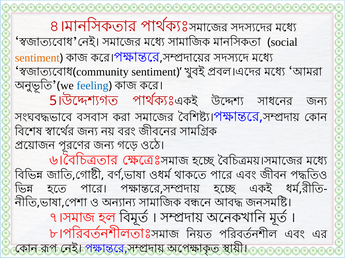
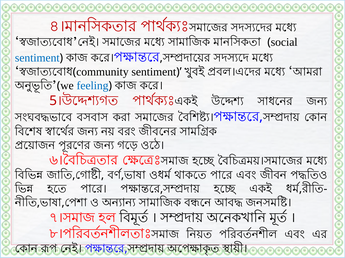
sentiment colour: orange -> blue (37, 58)
